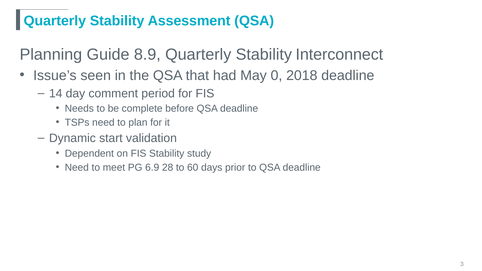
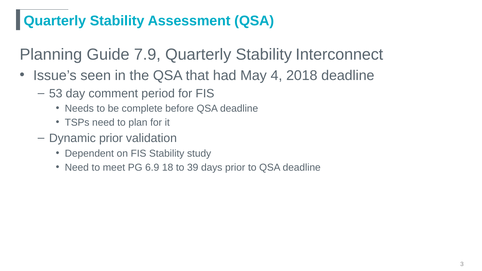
8.9: 8.9 -> 7.9 (147, 55)
0: 0 -> 4 (277, 75)
14: 14 -> 53 (56, 93)
Dynamic start: start -> prior (111, 138)
28: 28 -> 18 (168, 168)
60: 60 -> 39 (193, 168)
